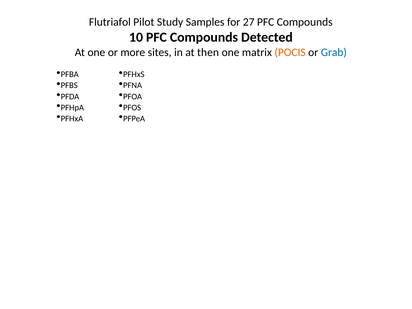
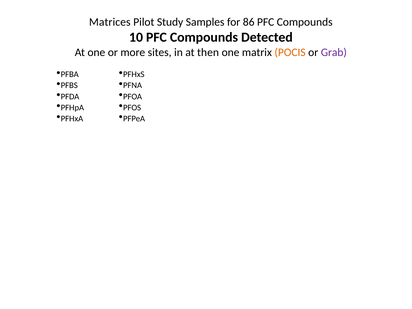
Flutriafol: Flutriafol -> Matrices (110, 22)
27: 27 -> 86 (249, 22)
Grab colour: blue -> purple (334, 52)
